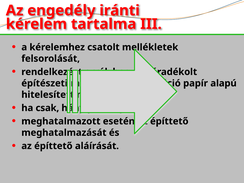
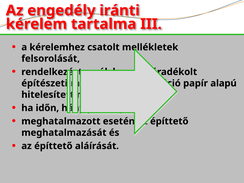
csak: csak -> időn (47, 108)
